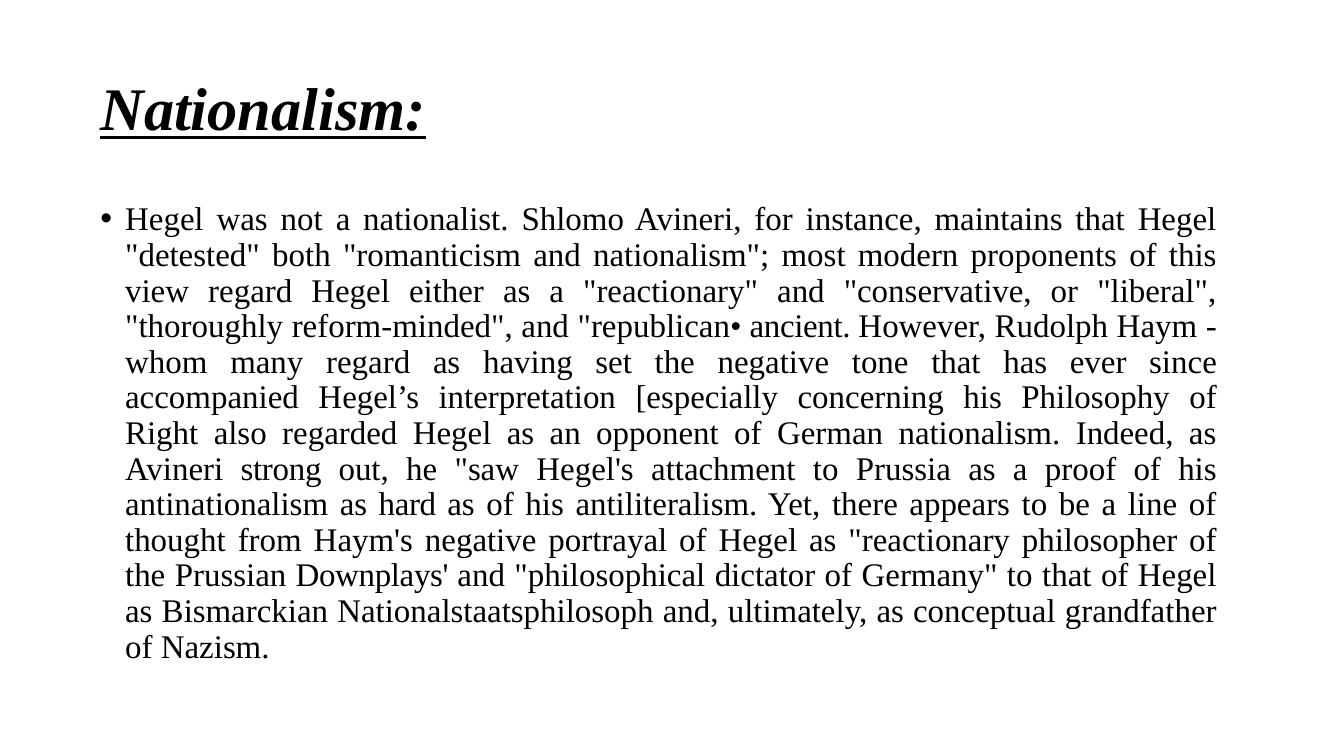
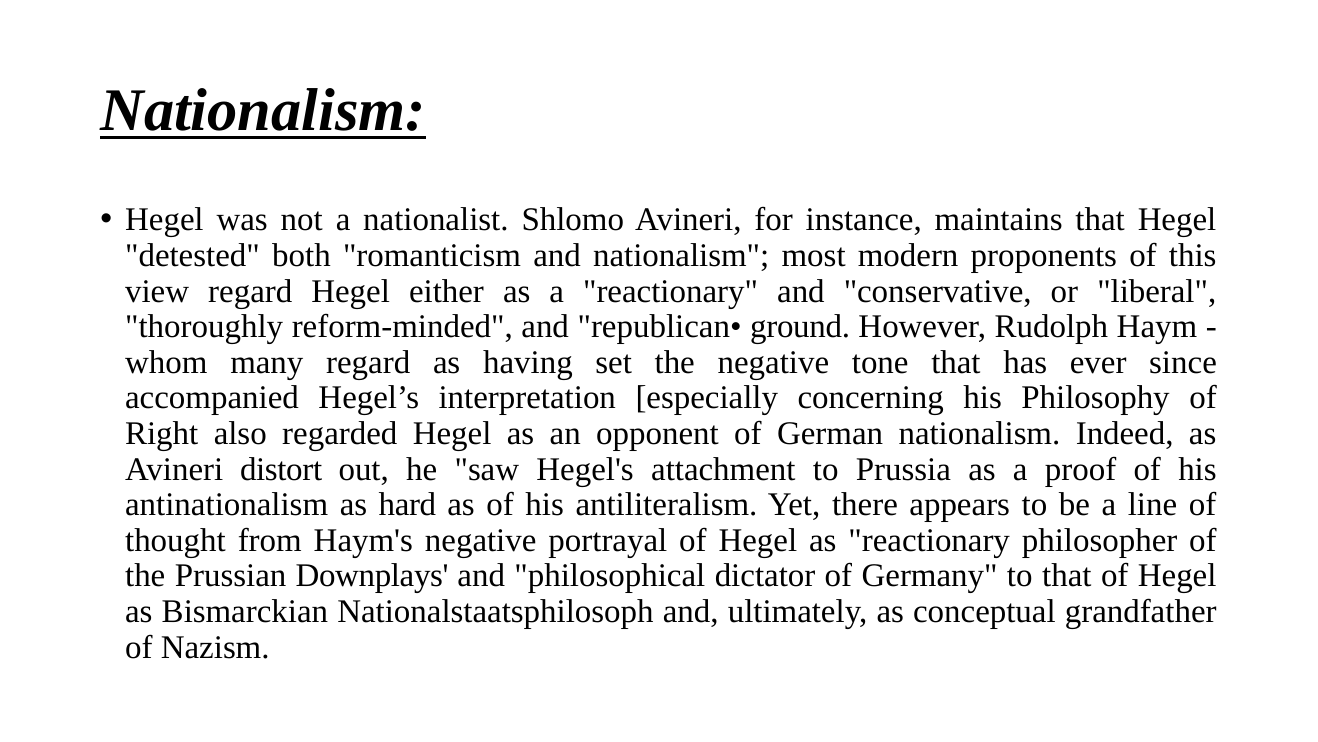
ancient: ancient -> ground (800, 327)
strong: strong -> distort (281, 469)
